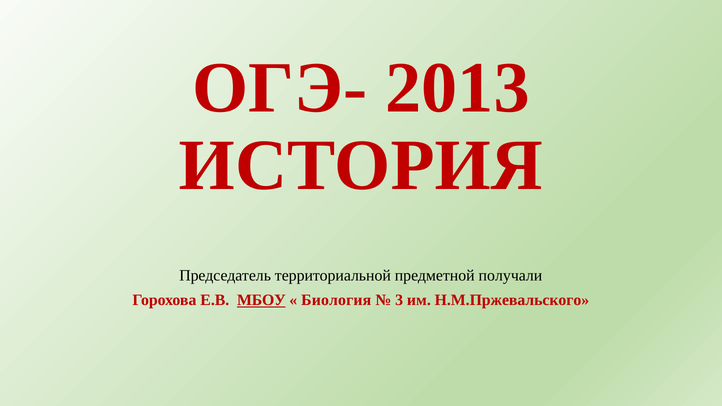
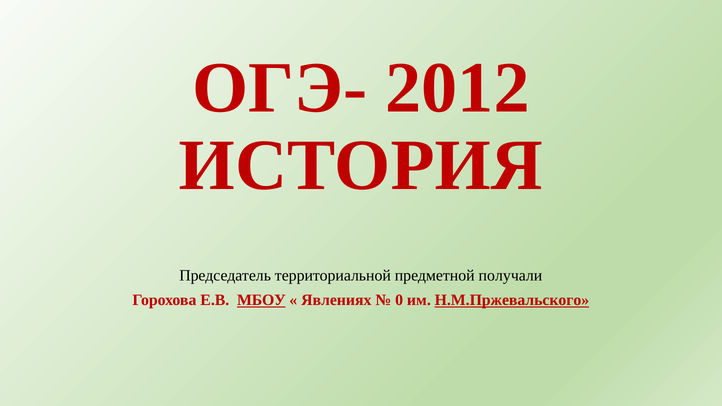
2013: 2013 -> 2012 (457, 88)
Биология: Биология -> Явлениях (336, 300)
3: 3 -> 0 (399, 300)
Н.М.Пржевальского underline: none -> present (512, 300)
